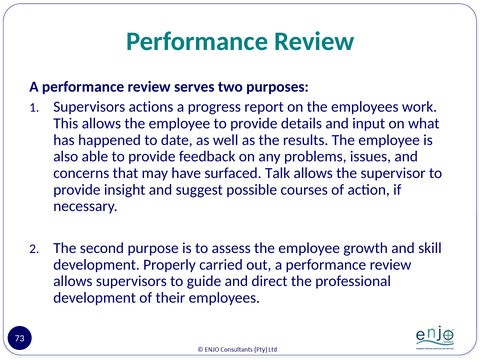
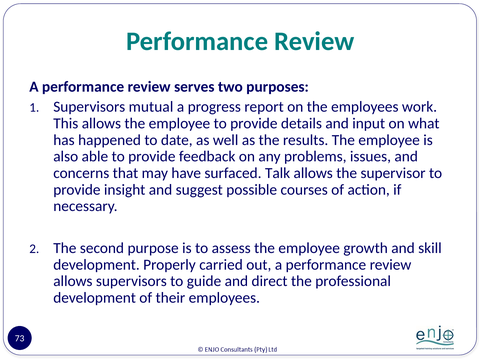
actions: actions -> mutual (151, 107)
